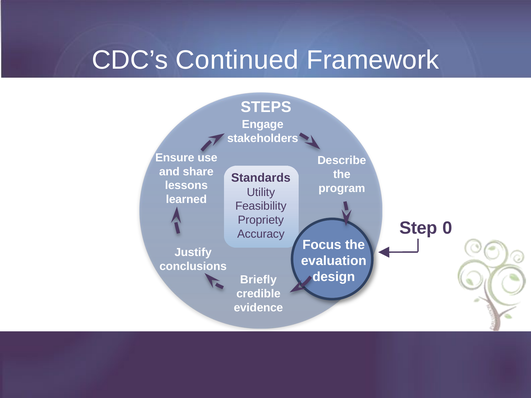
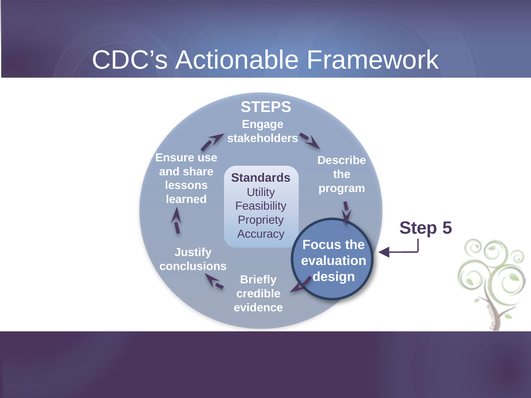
Continued: Continued -> Actionable (237, 60)
0: 0 -> 5 (447, 228)
